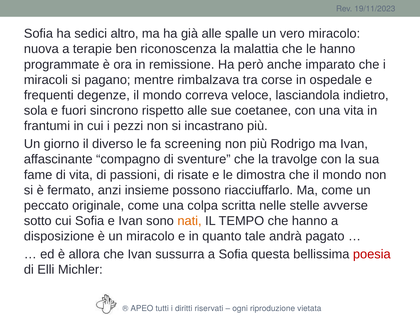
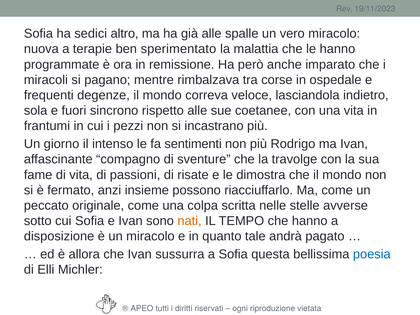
riconoscenza: riconoscenza -> sperimentato (178, 49)
diverso: diverso -> intenso (113, 144)
screening: screening -> sentimenti (193, 144)
poesia colour: red -> blue (372, 254)
